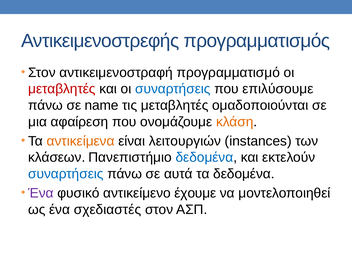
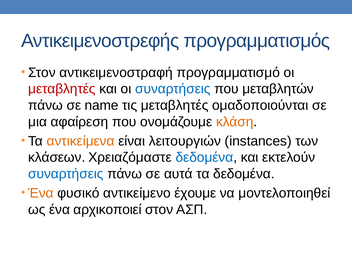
επιλύσουμε: επιλύσουμε -> μεταβλητών (278, 89)
Πανεπιστήμιο: Πανεπιστήμιο -> Χρειαζόμαστε (130, 157)
Ένα colour: purple -> orange (41, 193)
σχεδιαστές: σχεδιαστές -> αρχικοποιεί (108, 210)
